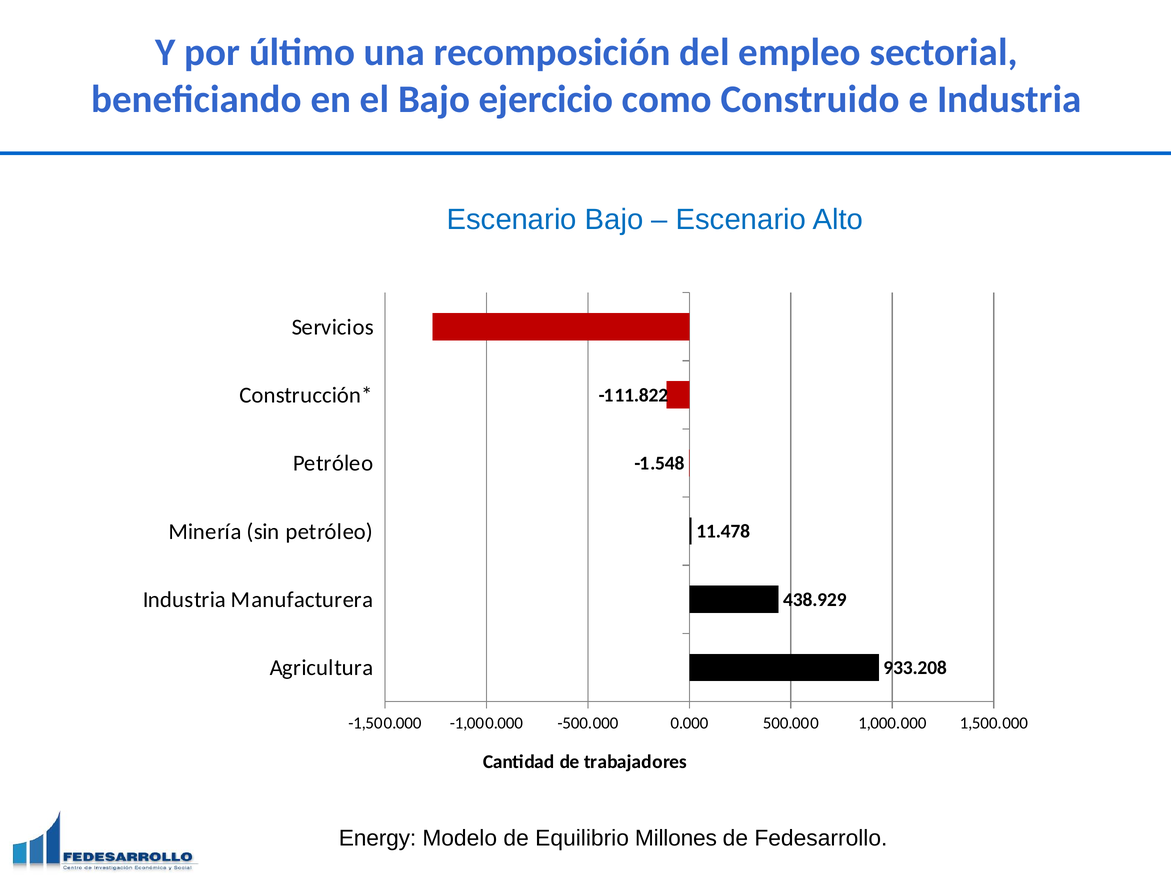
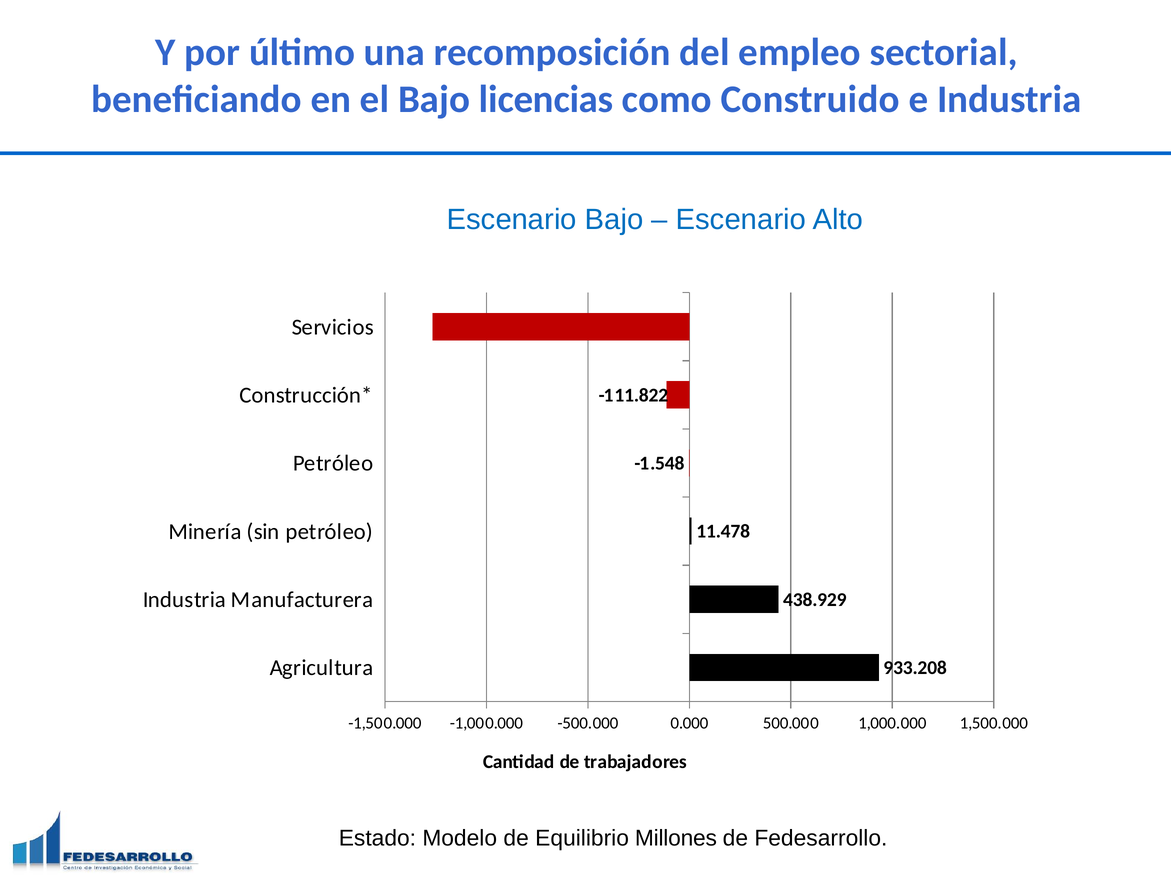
ejercicio: ejercicio -> licencias (546, 99)
Energy: Energy -> Estado (377, 838)
